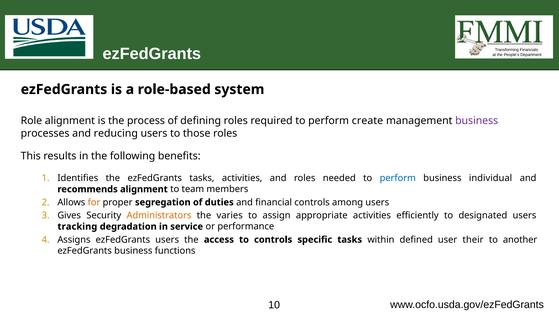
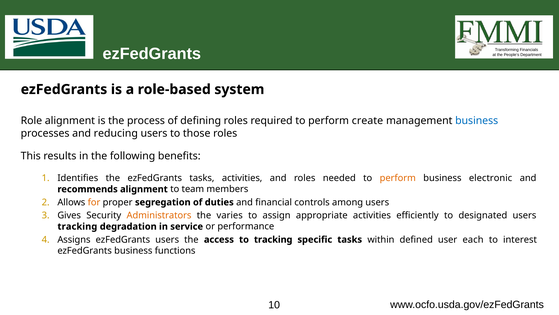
business colour: purple -> blue (477, 120)
perform colour: blue -> orange (398, 178)
individual: individual -> electronic (491, 178)
to controls: controls -> tracking (273, 239)
their: their -> each (473, 239)
another: another -> interest (520, 239)
